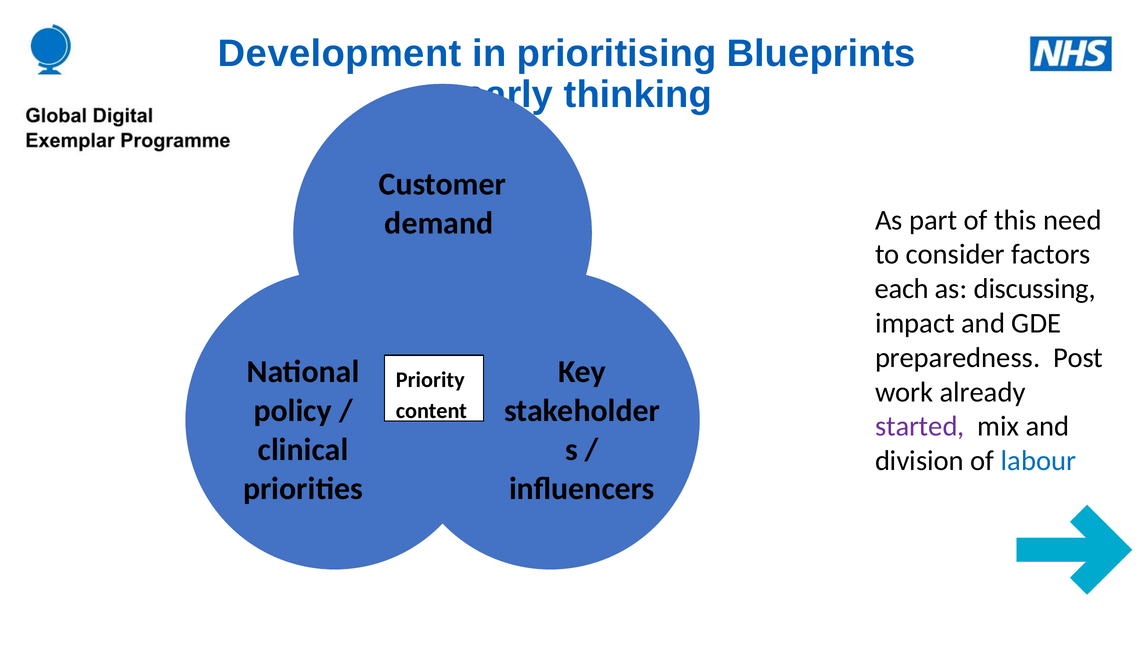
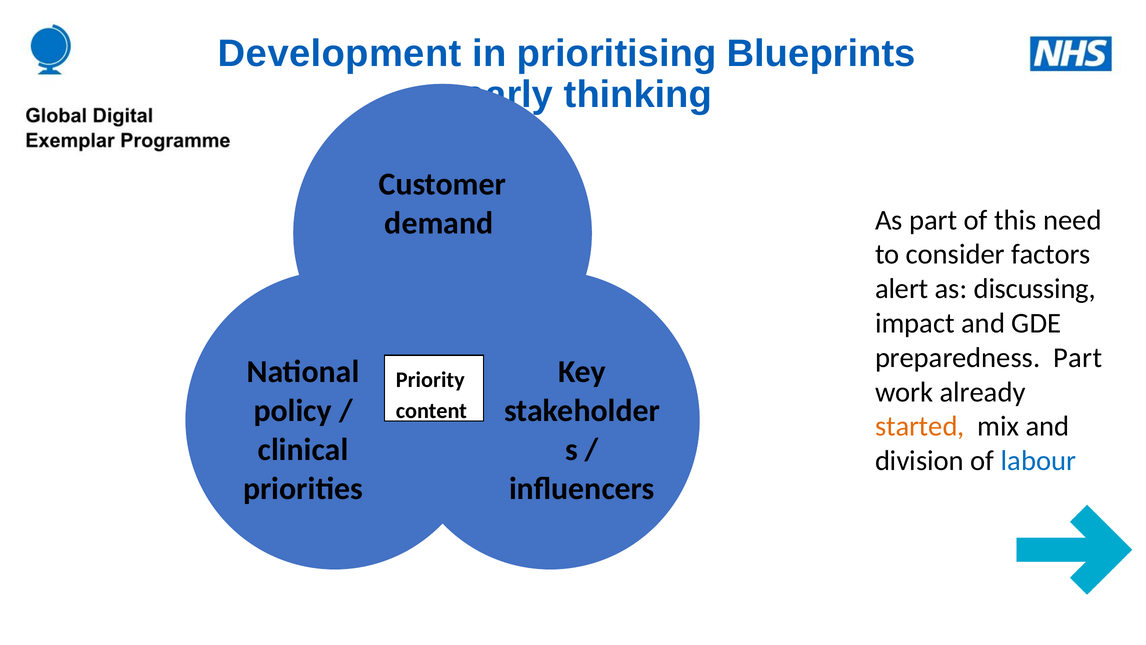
each: each -> alert (902, 289)
preparedness Post: Post -> Part (1078, 357)
started colour: purple -> orange (920, 426)
